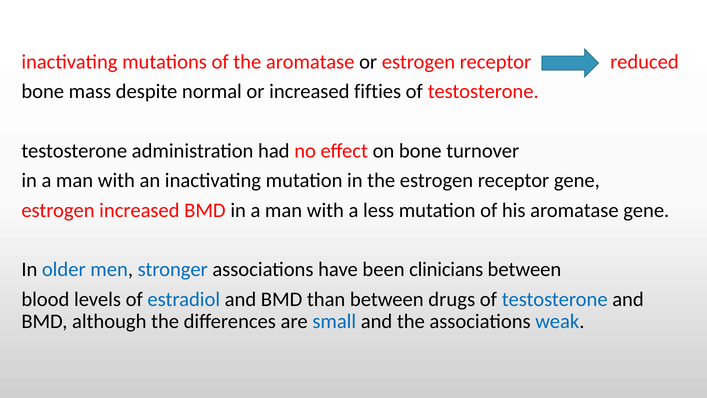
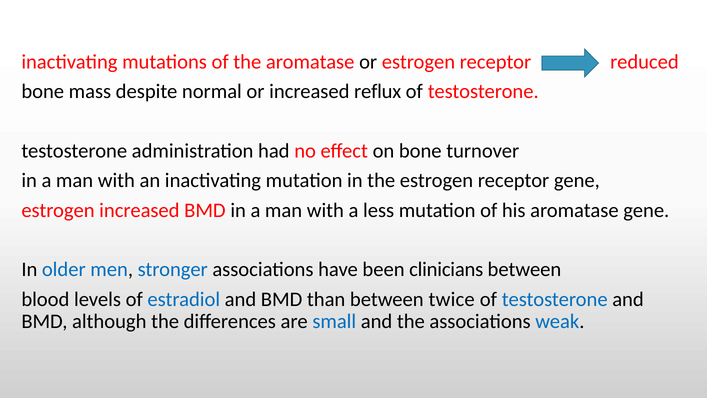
fifties: fifties -> reflux (378, 92)
drugs: drugs -> twice (452, 299)
